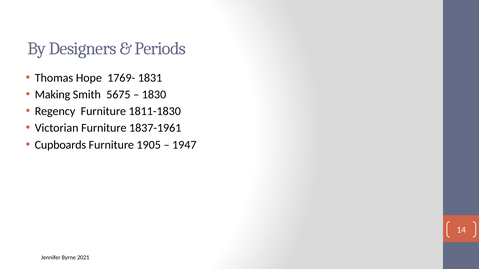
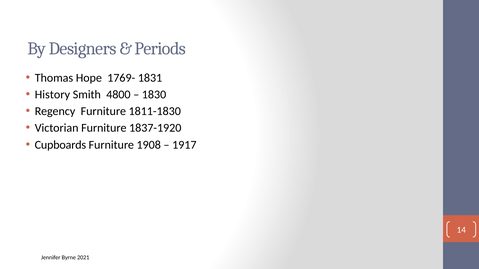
Making: Making -> History (52, 95)
5675: 5675 -> 4800 (118, 95)
1837-1961: 1837-1961 -> 1837-1920 (155, 128)
1905: 1905 -> 1908 (149, 145)
1947: 1947 -> 1917 (184, 145)
